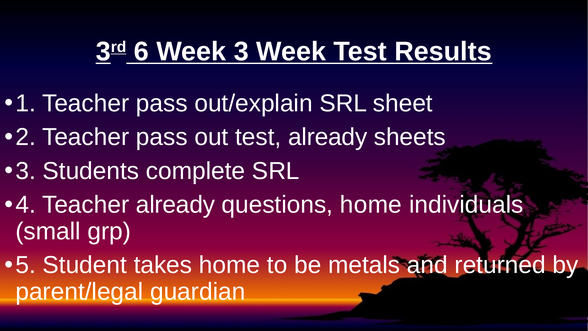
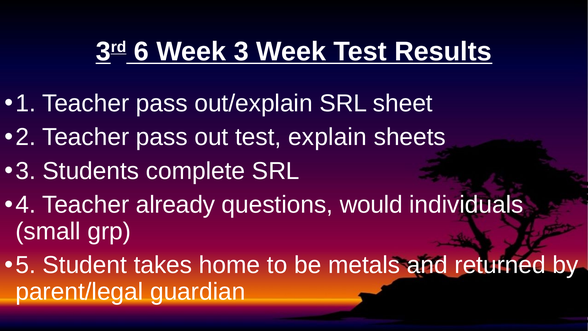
test already: already -> explain (328, 137)
questions home: home -> would (371, 205)
